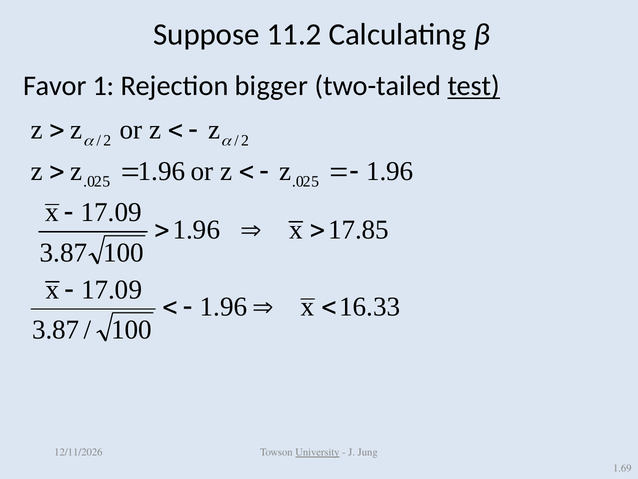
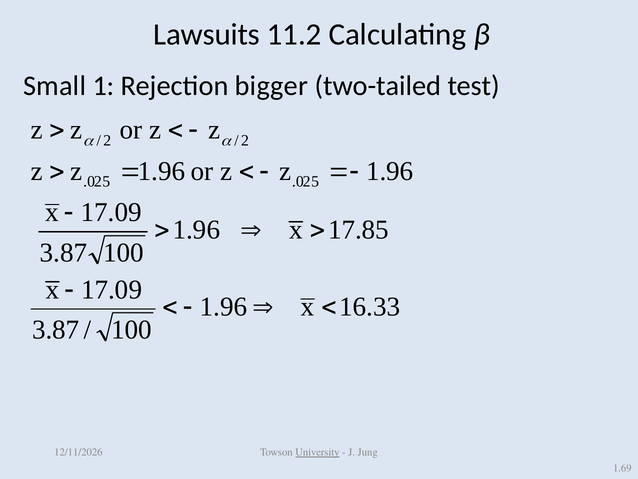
Suppose: Suppose -> Lawsuits (207, 35)
Favor: Favor -> Small (55, 86)
test underline: present -> none (474, 86)
